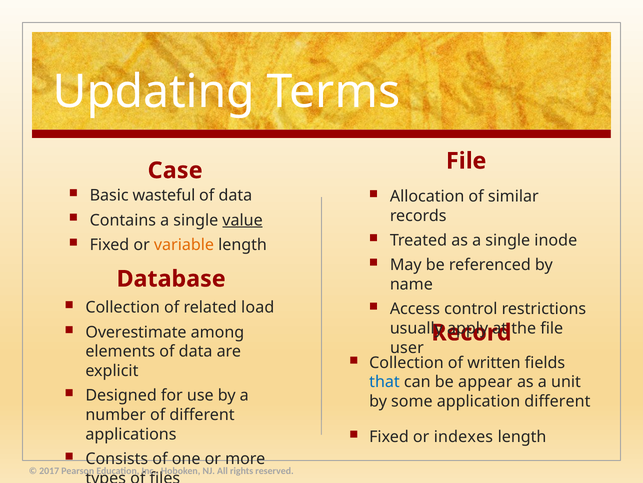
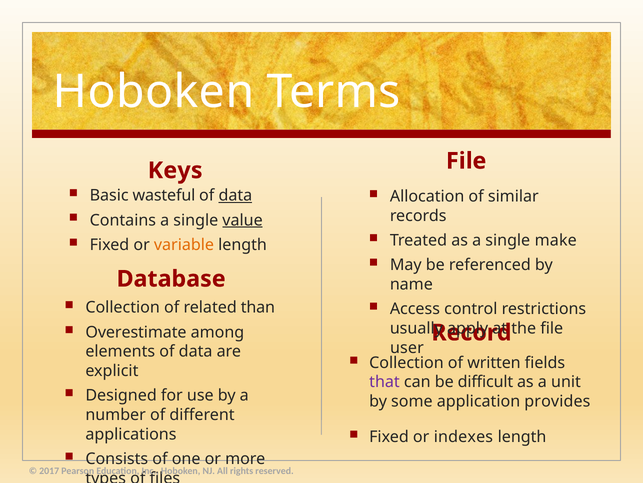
Updating: Updating -> Hoboken (154, 92)
Case: Case -> Keys (175, 170)
data underline: none -> present (235, 195)
inode: inode -> make (556, 240)
load: load -> than (258, 307)
that colour: blue -> purple (385, 382)
appear: appear -> difficult (485, 382)
application different: different -> provides (557, 401)
